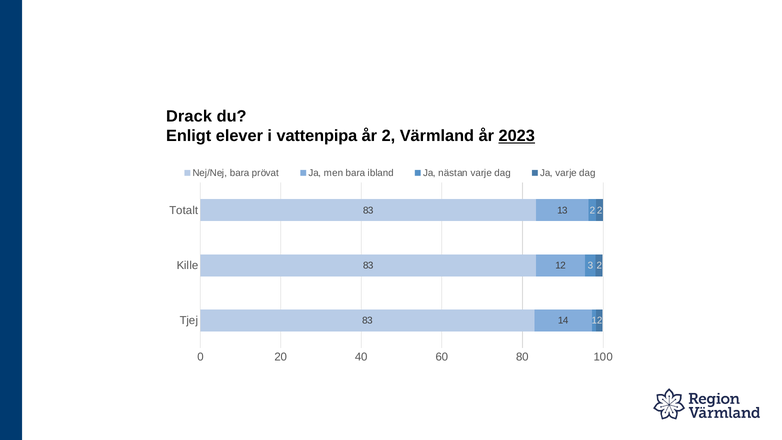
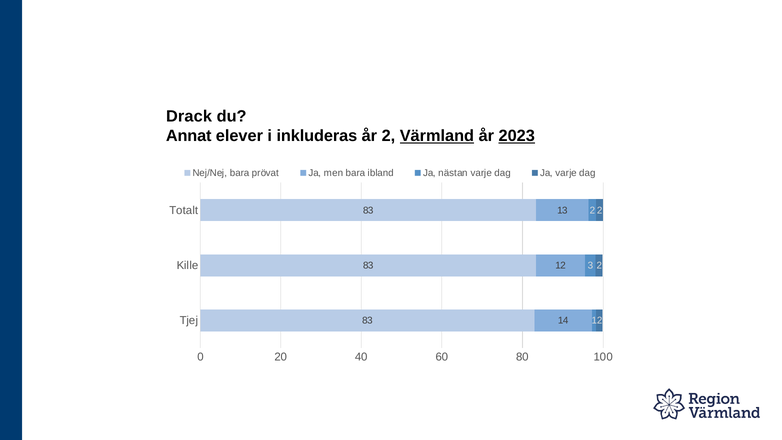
Enligt: Enligt -> Annat (189, 136)
vattenpipa: vattenpipa -> inkluderas (317, 136)
Värmland underline: none -> present (437, 136)
